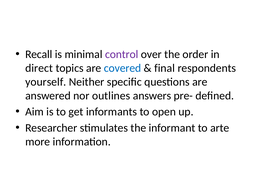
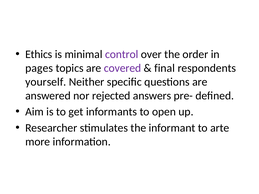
Recall: Recall -> Ethics (39, 54)
direct: direct -> pages (39, 68)
covered colour: blue -> purple (123, 68)
outlines: outlines -> rejected (111, 96)
